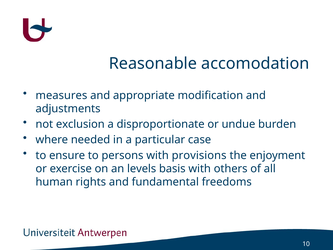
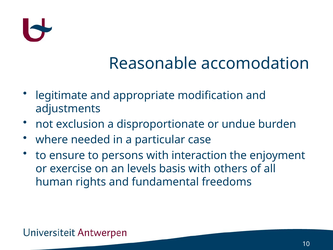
measures: measures -> legitimate (61, 95)
provisions: provisions -> interaction (199, 155)
